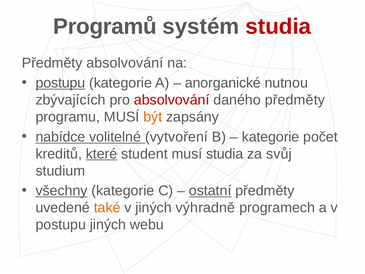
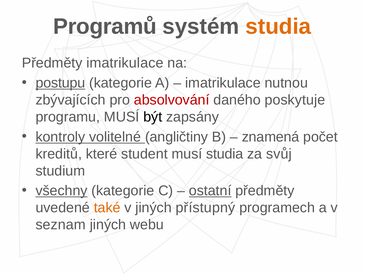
studia colour: red -> orange (278, 27)
Předměty absolvování: absolvování -> imatrikulace (125, 63)
anorganické: anorganické -> imatrikulace (223, 83)
daného předměty: předměty -> poskytuje (295, 100)
být colour: orange -> black (153, 117)
nabídce: nabídce -> kontroly (60, 137)
vytvoření: vytvoření -> angličtiny (177, 137)
kategorie: kategorie -> znamená (271, 137)
které underline: present -> none (102, 154)
výhradně: výhradně -> přístupný (205, 208)
postupu: postupu -> seznam (61, 225)
